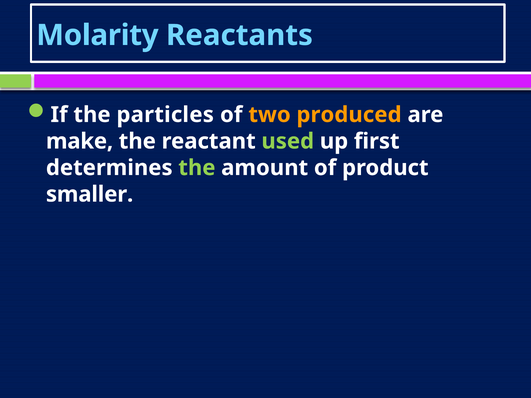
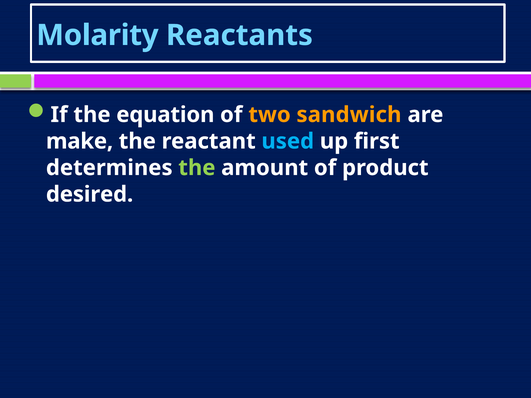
particles: particles -> equation (165, 115)
produced: produced -> sandwich (349, 115)
used colour: light green -> light blue (288, 141)
smaller: smaller -> desired (90, 194)
